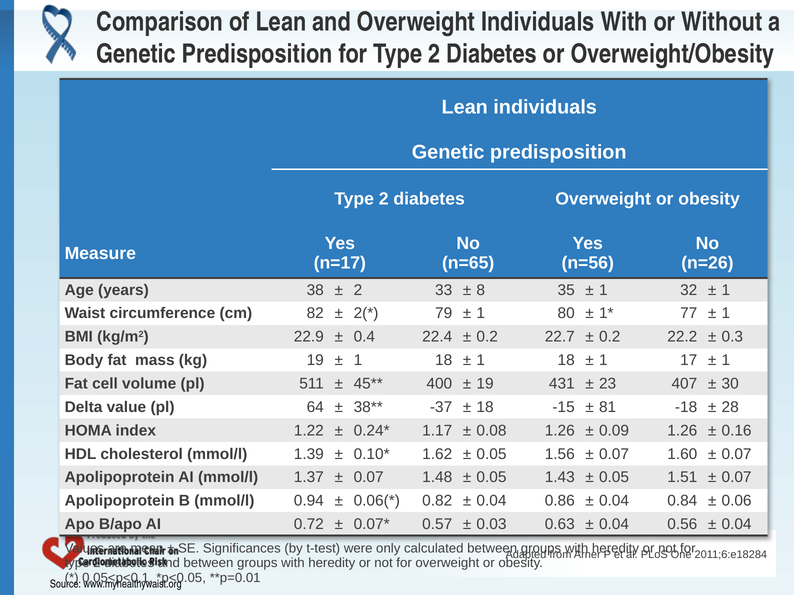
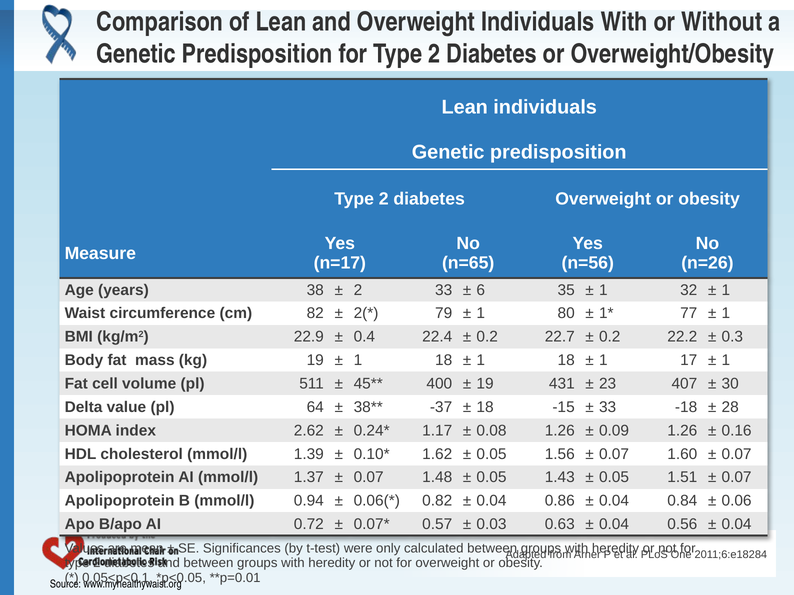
8: 8 -> 6 (481, 290)
81: 81 -> 33 (608, 407)
1.22: 1.22 -> 2.62 (309, 431)
